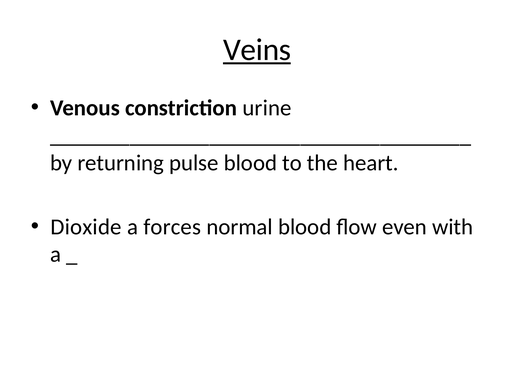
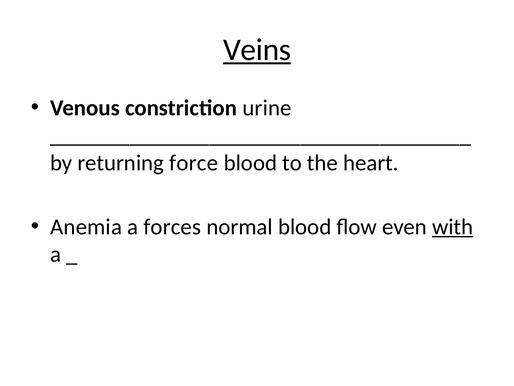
pulse: pulse -> force (194, 163)
Dioxide: Dioxide -> Anemia (86, 227)
with underline: none -> present (453, 227)
